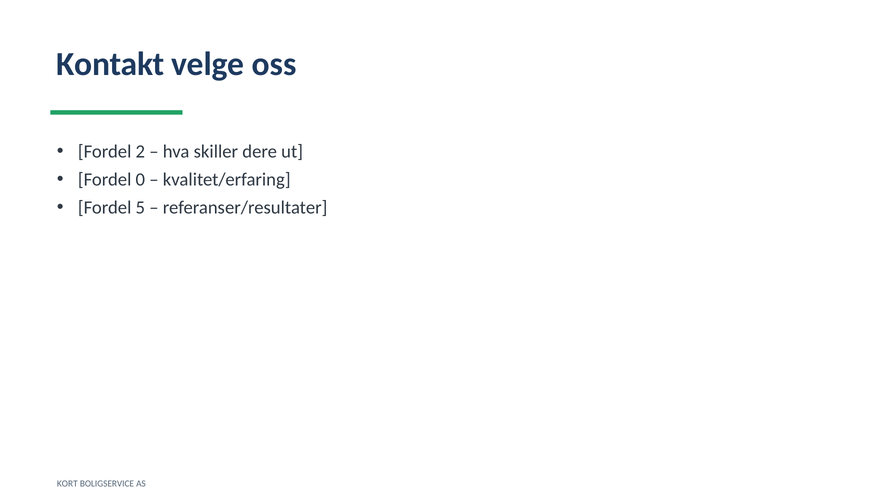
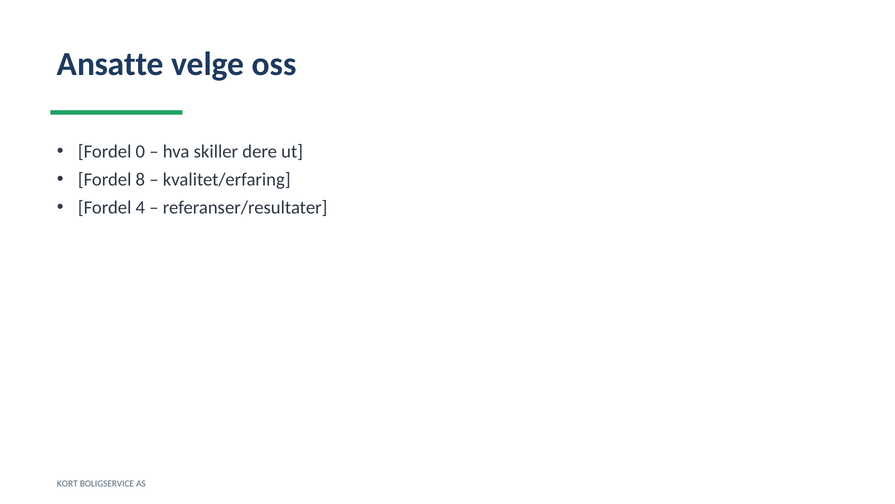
Kontakt: Kontakt -> Ansatte (110, 64)
2: 2 -> 0 (140, 152)
0: 0 -> 8 (140, 180)
5: 5 -> 4 (140, 208)
